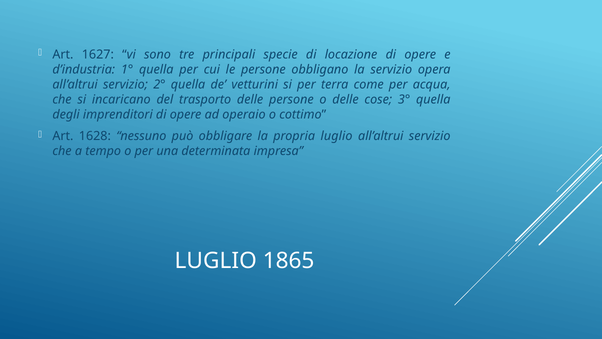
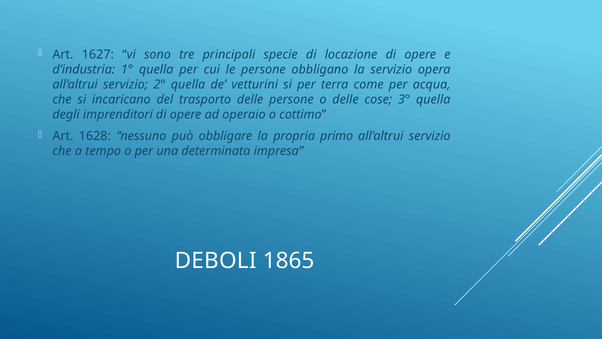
propria luglio: luglio -> primo (337, 136)
LUGLIO: LUGLIO -> DEBOLI (216, 260)
